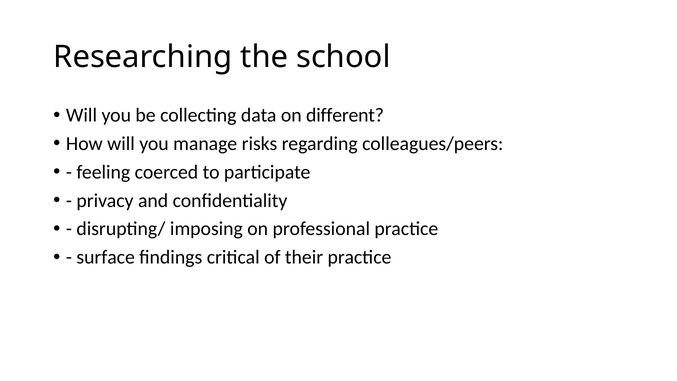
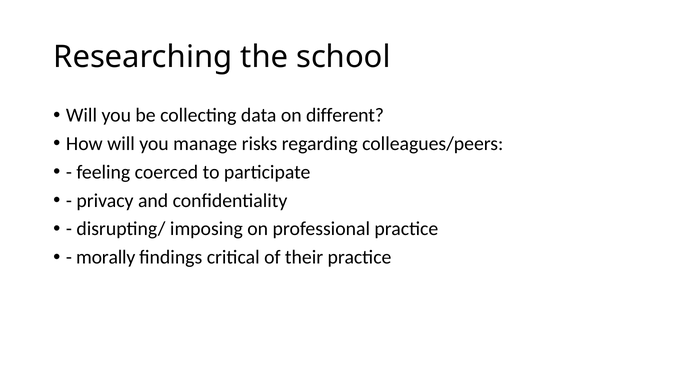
surface: surface -> morally (106, 257)
